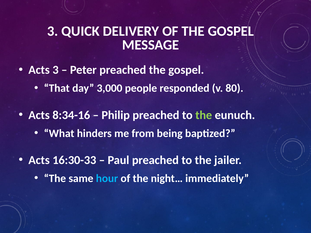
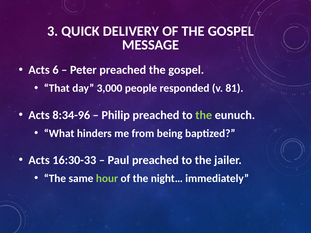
Acts 3: 3 -> 6 (56, 70)
80: 80 -> 81 (234, 88)
8:34-16: 8:34-16 -> 8:34-96 (71, 115)
hour colour: light blue -> light green (107, 179)
